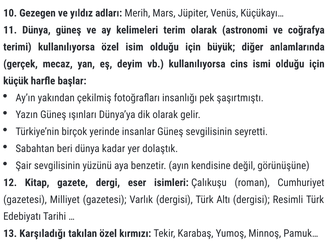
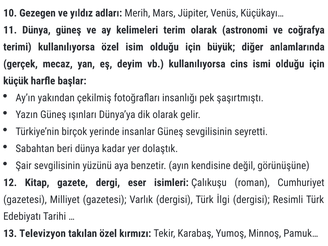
Altı: Altı -> İlgi (223, 200)
Karşıladığı: Karşıladığı -> Televizyon (43, 233)
